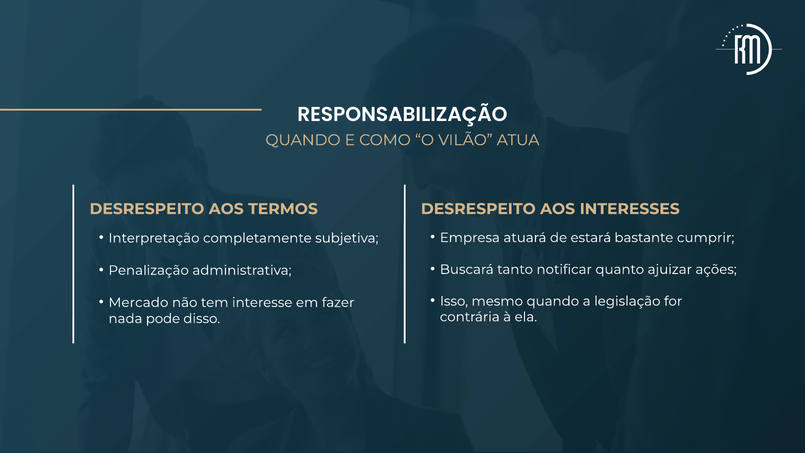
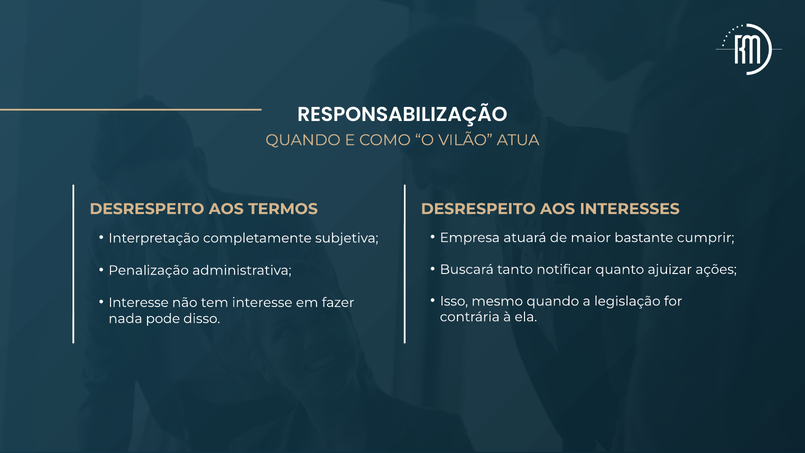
estará: estará -> maior (591, 238)
Mercado: Mercado -> Interesse (139, 302)
